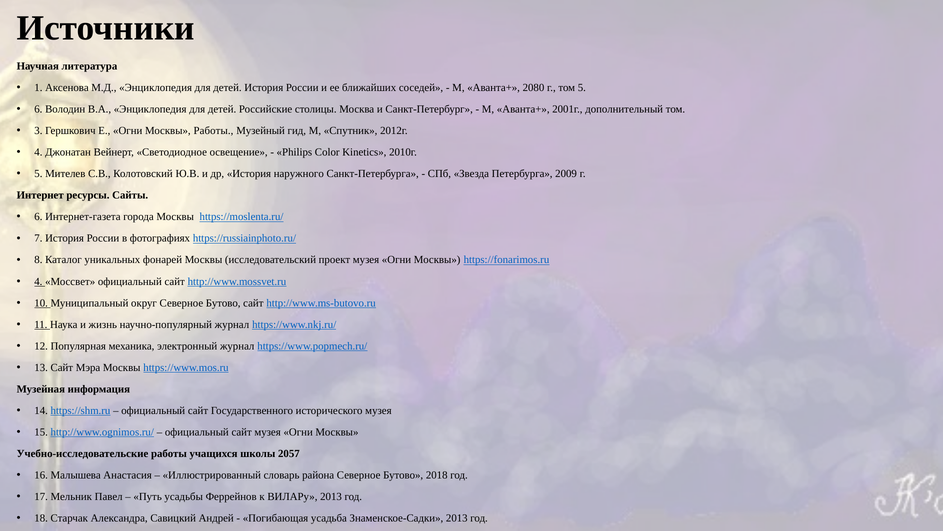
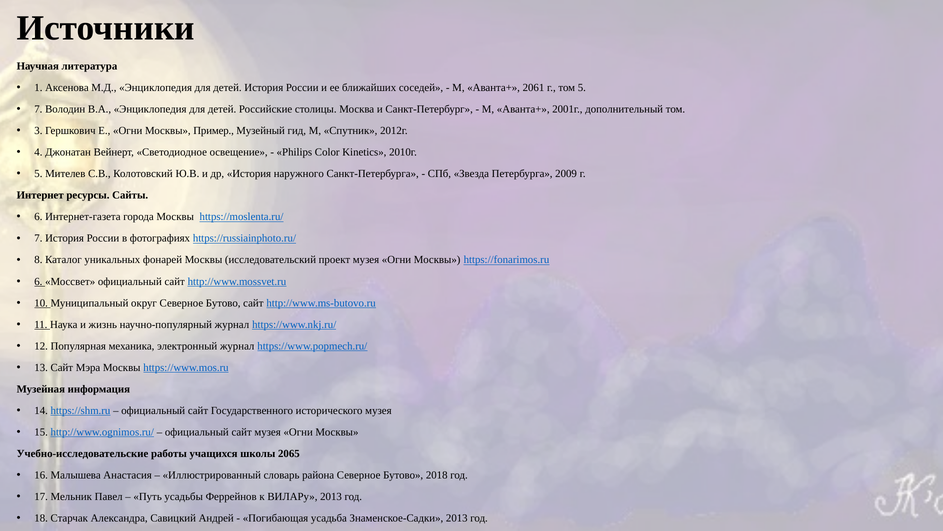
2080: 2080 -> 2061 (533, 88)
6: 6 -> 7 (38, 109)
Москвы Работы: Работы -> Пример (214, 131)
4: 4 -> 6 (38, 281)
2057: 2057 -> 2065 (289, 453)
